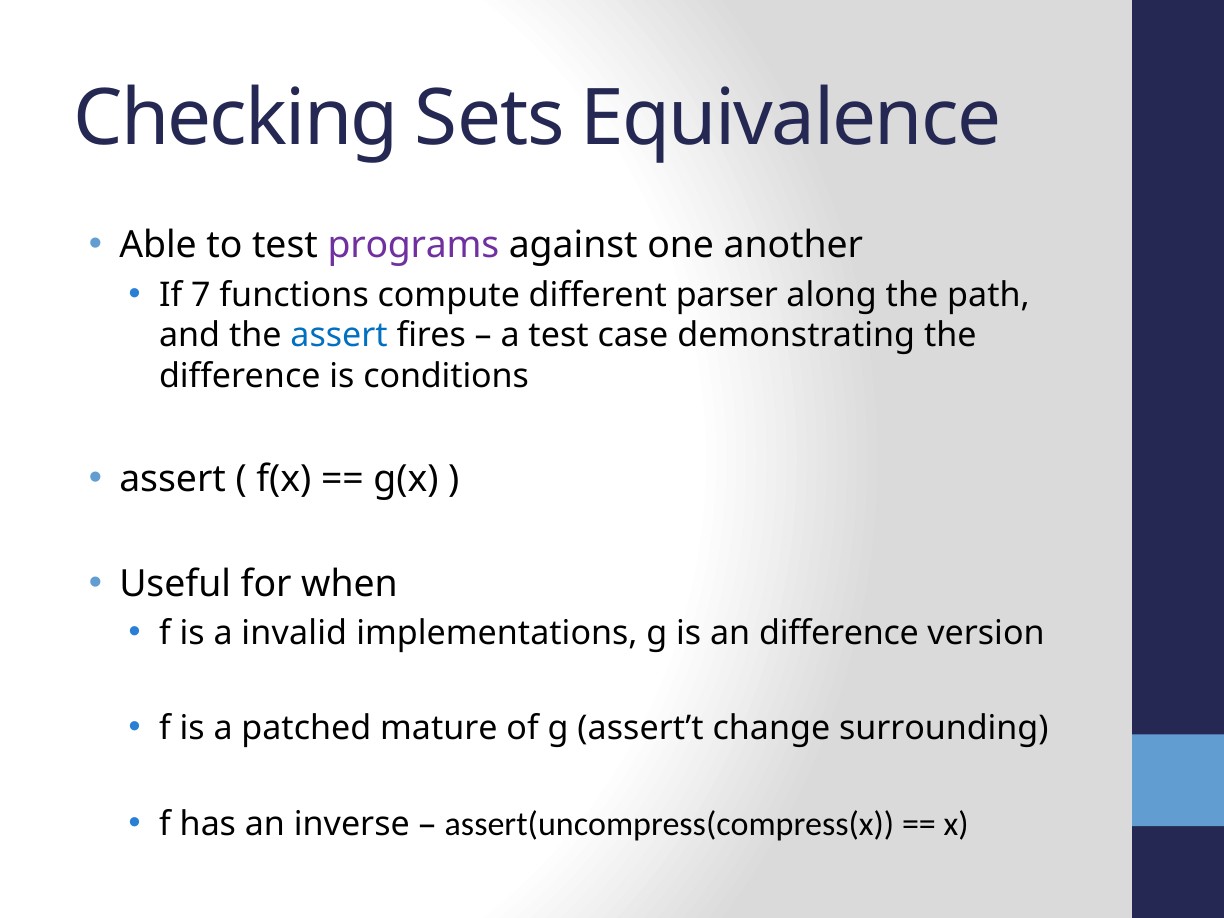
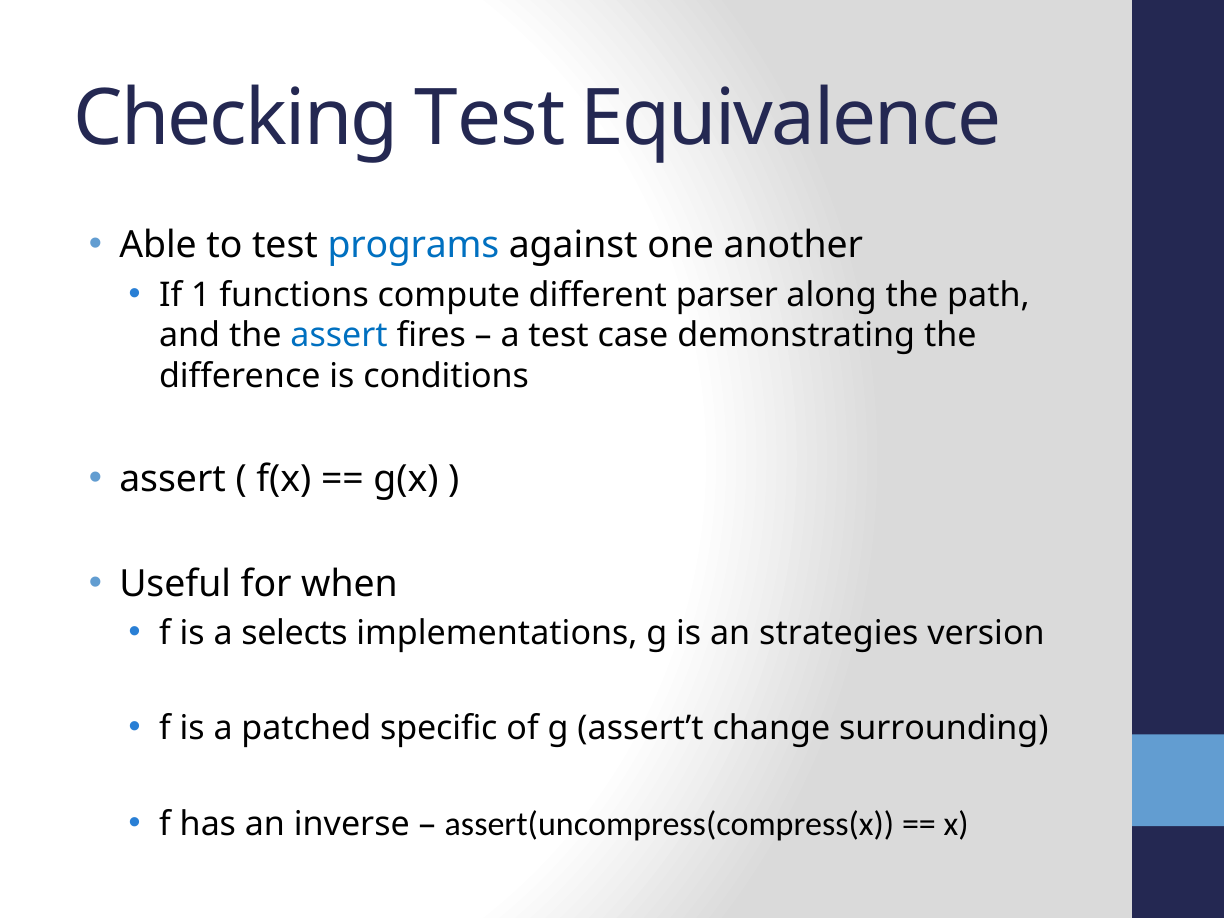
Checking Sets: Sets -> Test (490, 119)
programs colour: purple -> blue (413, 245)
7: 7 -> 1 (201, 295)
invalid: invalid -> selects (295, 633)
an difference: difference -> strategies (839, 633)
mature: mature -> specific (439, 729)
